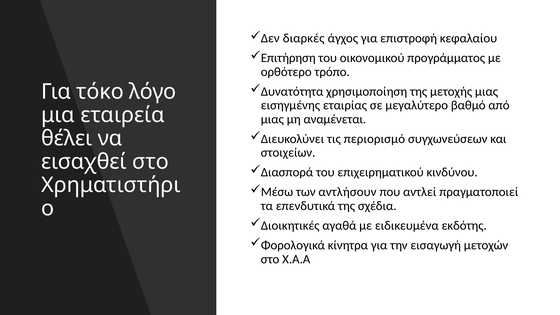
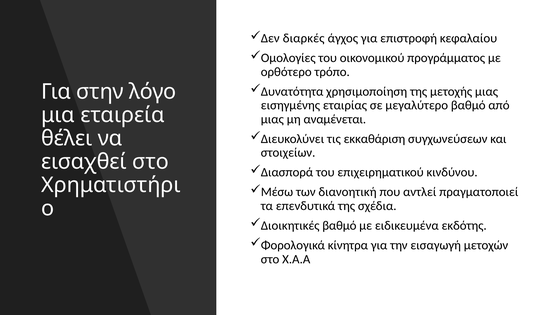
Επιτήρηση: Επιτήρηση -> Ομολογίες (288, 58)
τόκο: τόκο -> στην (100, 92)
περιορισμό: περιορισμό -> εκκαθάριση (374, 139)
αντλήσουν: αντλήσουν -> διανοητική (348, 192)
Διοικητικές αγαθά: αγαθά -> βαθμό (339, 226)
